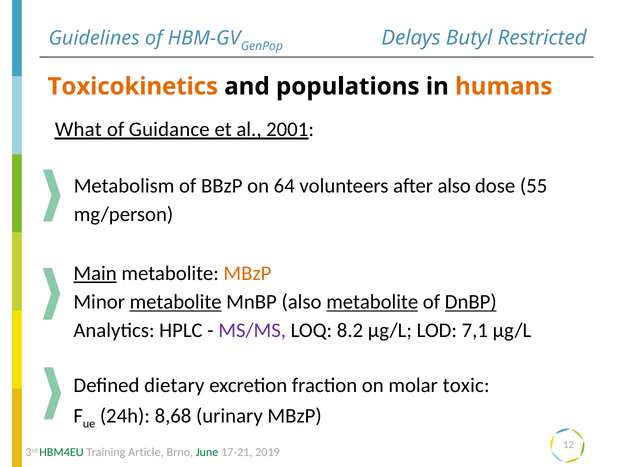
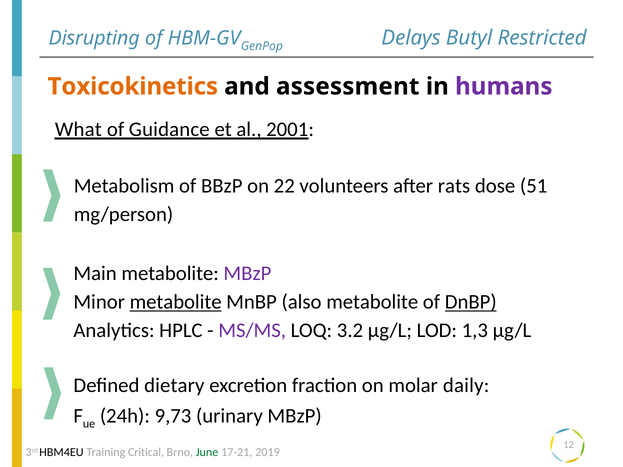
Guidelines: Guidelines -> Disrupting (94, 38)
populations: populations -> assessment (348, 87)
humans colour: orange -> purple (504, 87)
64: 64 -> 22 (284, 186)
after also: also -> rats (454, 186)
55: 55 -> 51 (534, 186)
Main underline: present -> none (95, 274)
MBzP colour: orange -> purple (247, 274)
metabolite underline: present -> none (372, 302)
8.2: 8.2 -> 3.2 (350, 331)
7,1: 7,1 -> 1,3 (475, 331)
toxic: toxic -> daily (466, 386)
8,68: 8,68 -> 9,73 (173, 416)
HBM4EU colour: green -> black (61, 452)
Article: Article -> Critical (146, 452)
